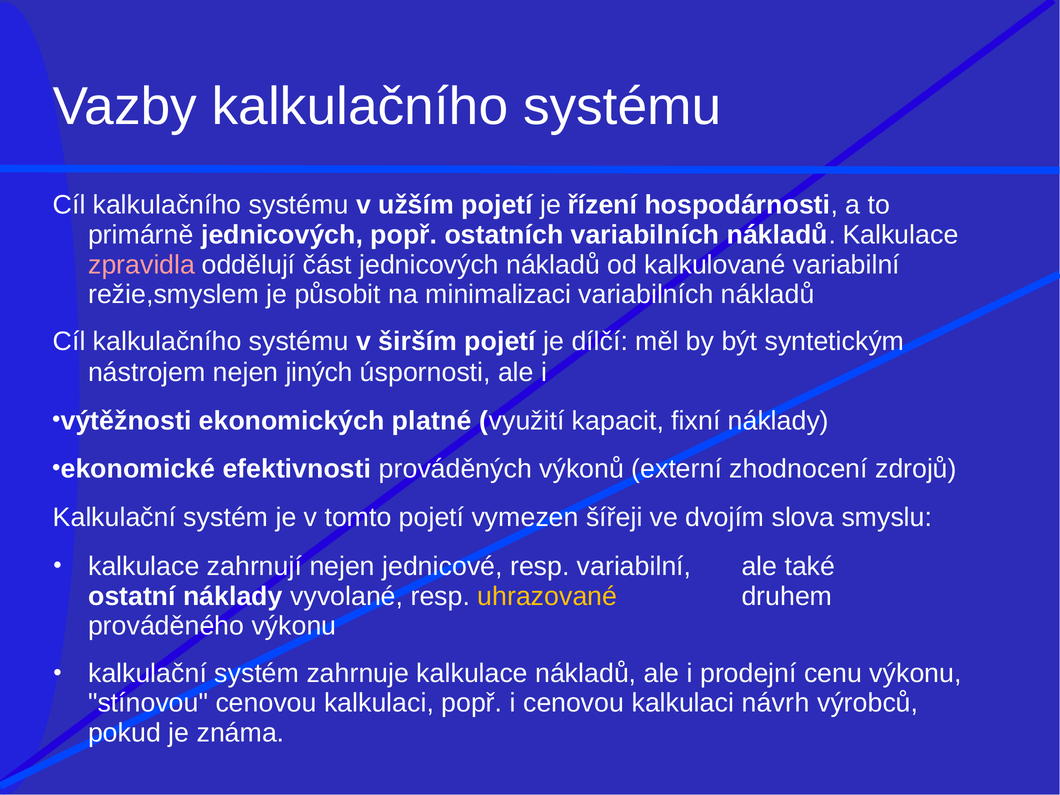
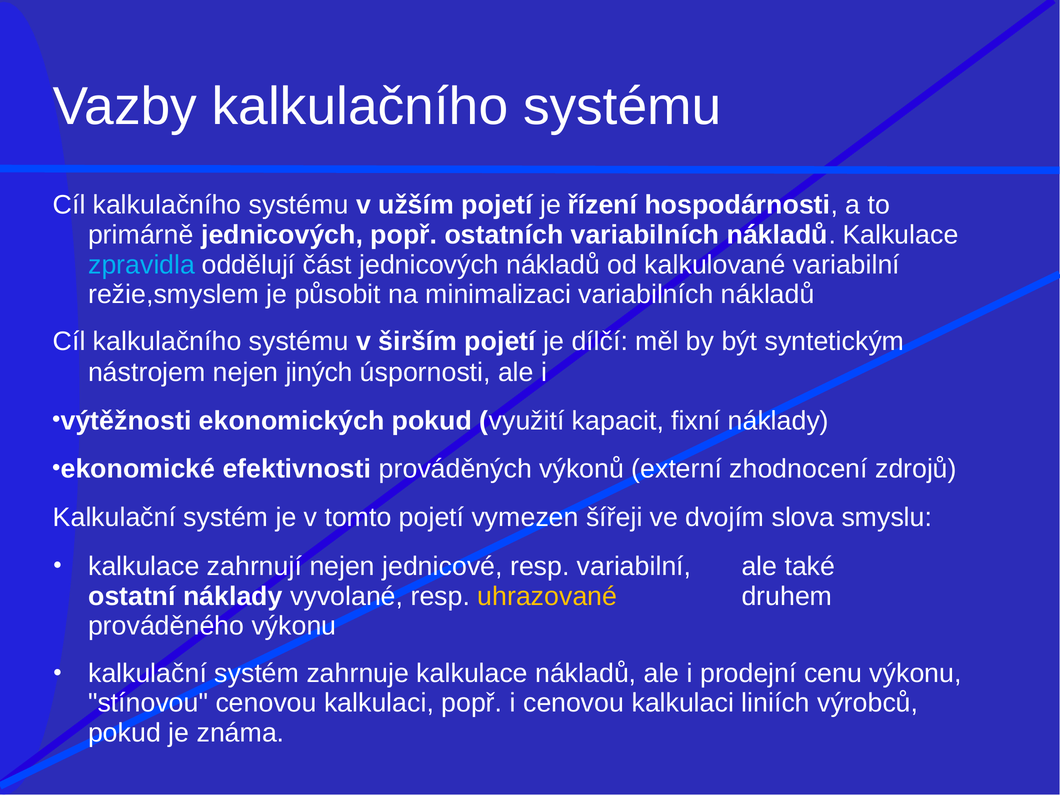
zpravidla colour: pink -> light blue (142, 265)
ekonomických platné: platné -> pokud (432, 421)
návrh: návrh -> liniích (776, 703)
